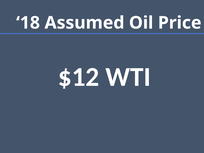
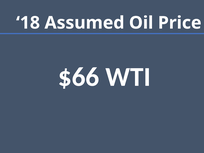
$12: $12 -> $66 (79, 77)
